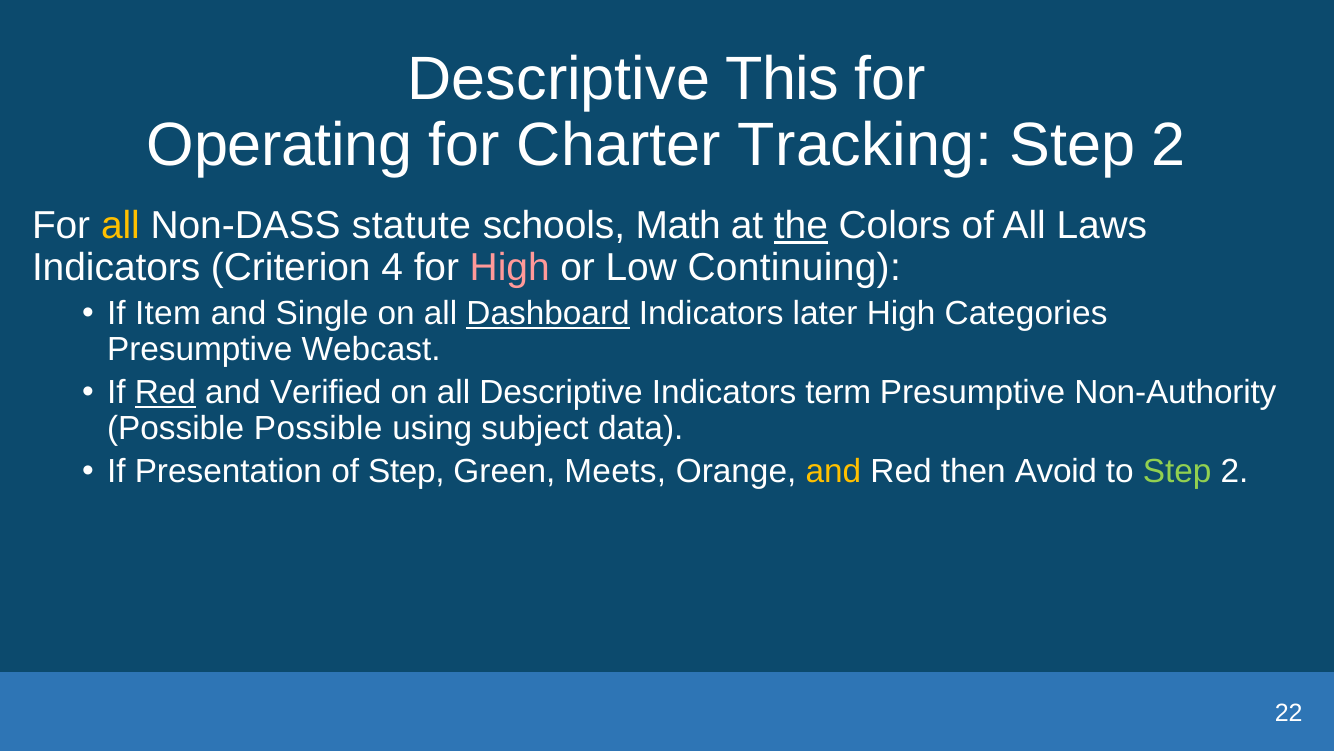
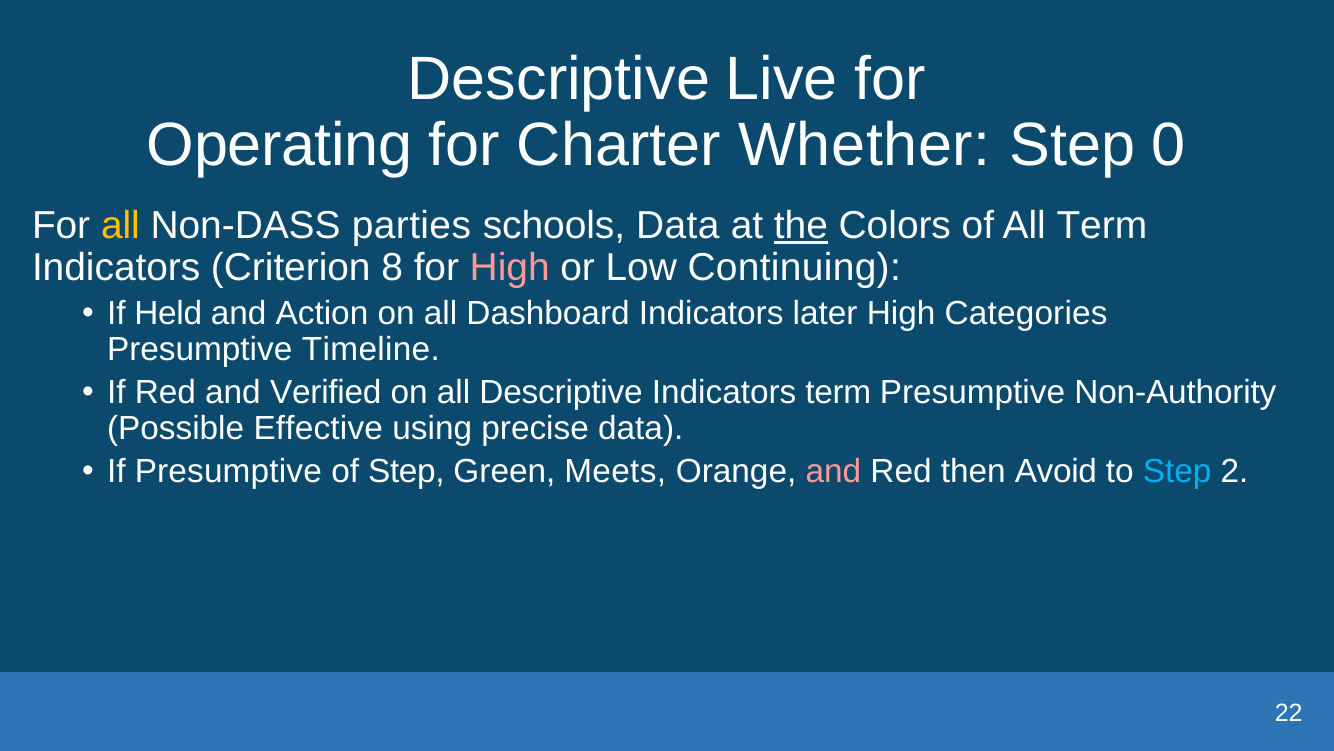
This: This -> Live (782, 79)
Tracking: Tracking -> Whether (865, 145)
2: 2 -> 0 (1169, 145)
statute: statute -> parties (411, 226)
schools Math: Math -> Data (678, 226)
All Laws: Laws -> Term (1102, 226)
4: 4 -> 8 (392, 268)
Item: Item -> Held (168, 314)
Single: Single -> Action (322, 314)
Dashboard underline: present -> none (548, 314)
Webcast: Webcast -> Timeline (371, 350)
Red underline: present -> none (165, 392)
Possible Possible: Possible -> Effective (318, 428)
subject: subject -> precise (535, 428)
If Presentation: Presentation -> Presumptive (228, 471)
and colour: yellow -> pink (833, 471)
Step colour: light green -> light blue (1177, 471)
